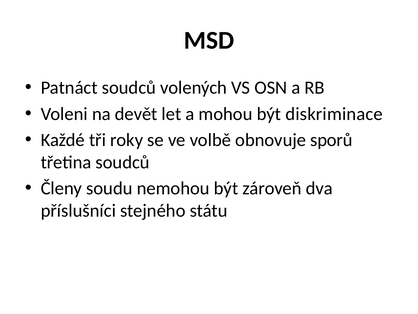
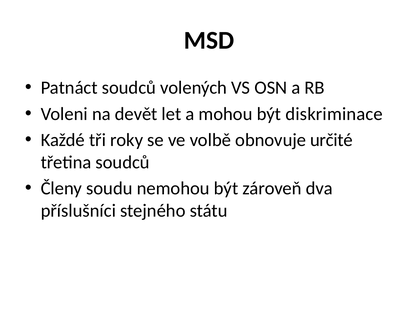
sporů: sporů -> určité (331, 140)
